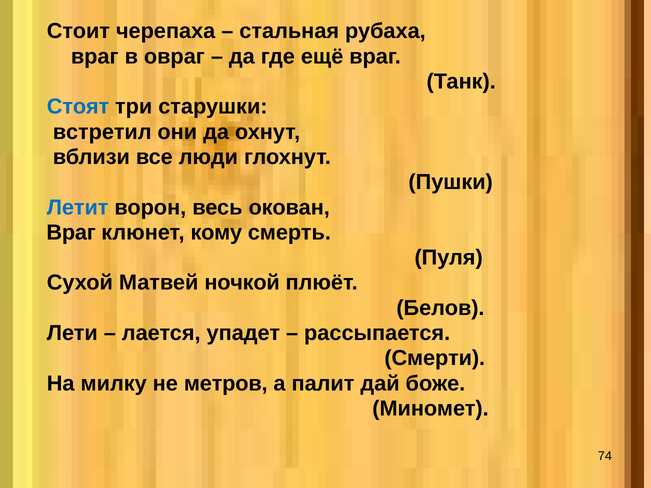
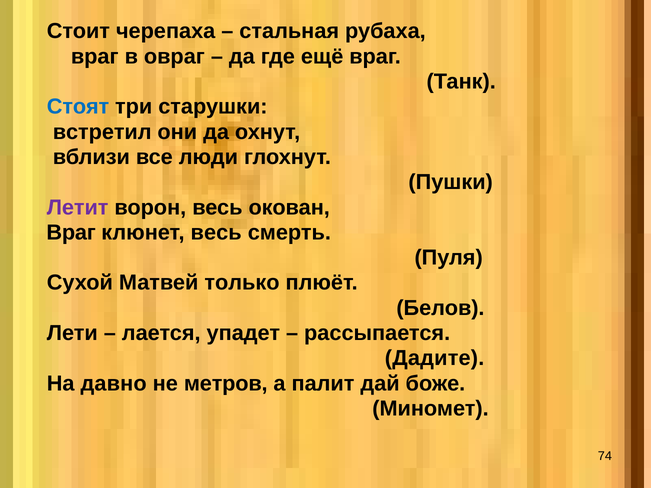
Летит colour: blue -> purple (78, 207)
клюнет кому: кому -> весь (216, 233)
ночкой: ночкой -> только (242, 283)
Смерти: Смерти -> Дадите (435, 358)
милку: милку -> давно (114, 384)
